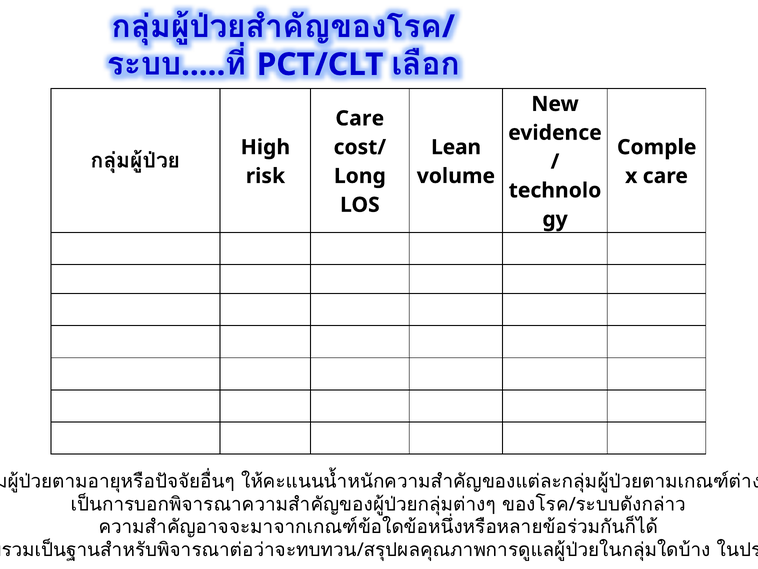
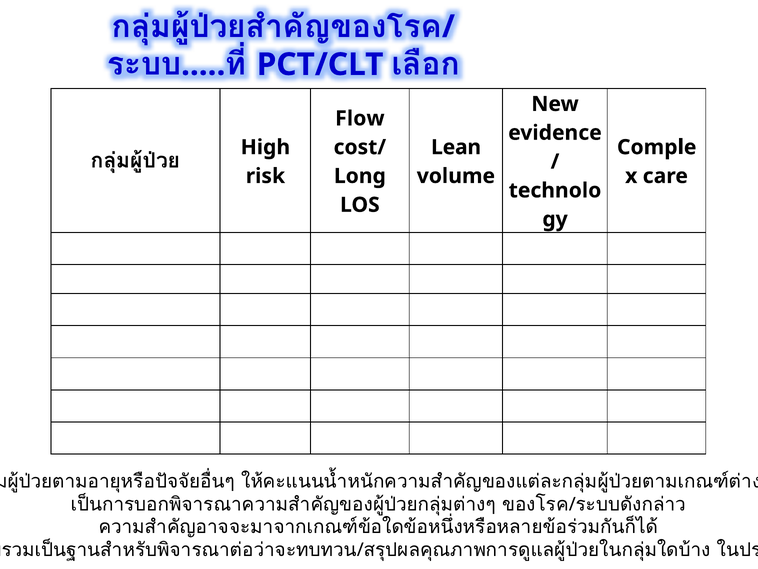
Care: Care -> Flow (360, 118)
